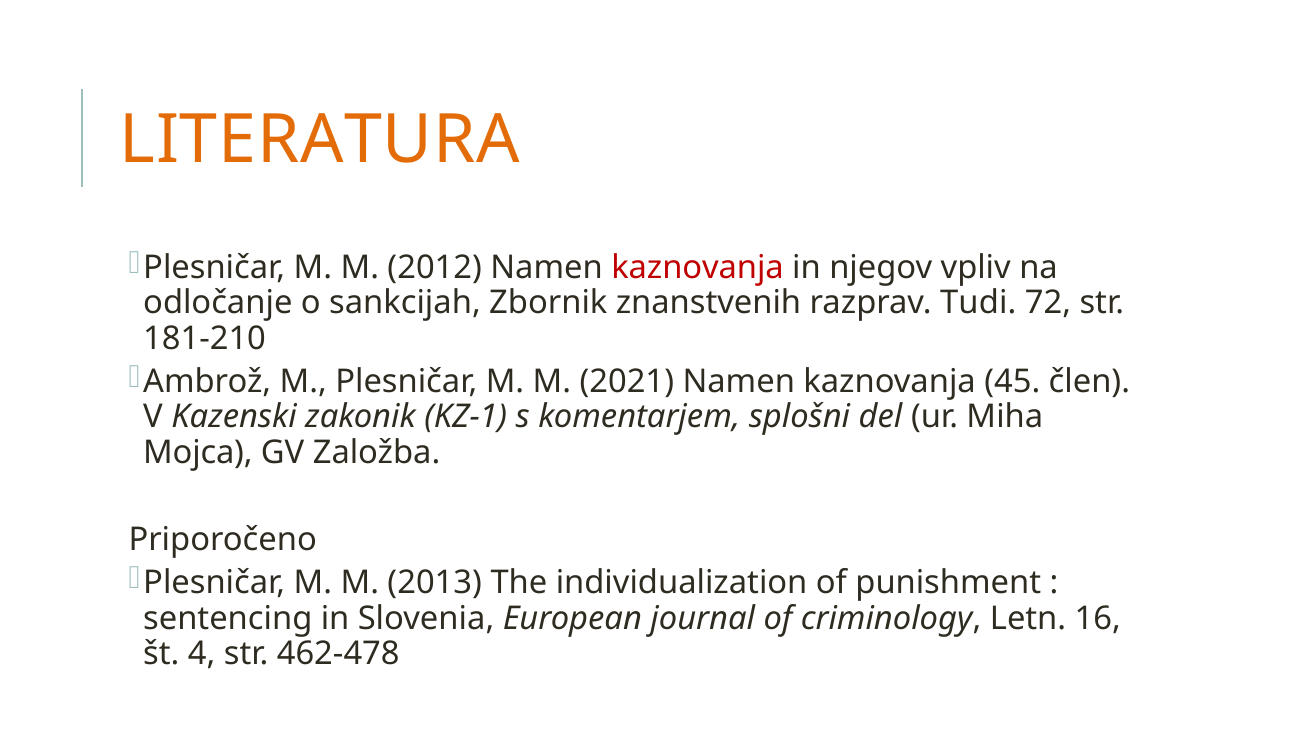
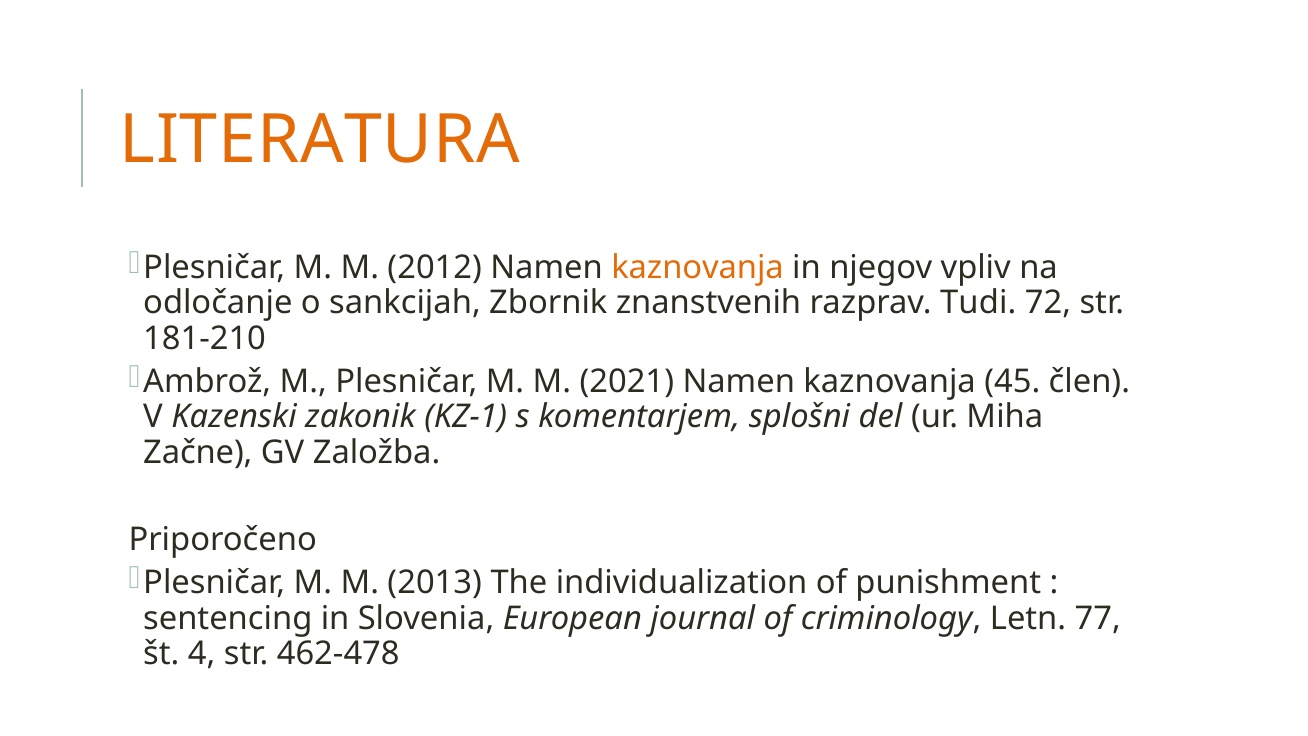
kaznovanja colour: red -> orange (698, 268)
Mojca: Mojca -> Začne (198, 452)
16: 16 -> 77 (1098, 618)
